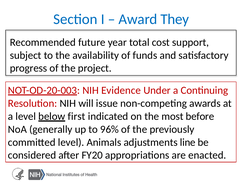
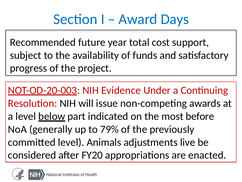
They: They -> Days (175, 19)
first: first -> part (77, 116)
96%: 96% -> 79% (109, 129)
line: line -> live (188, 142)
